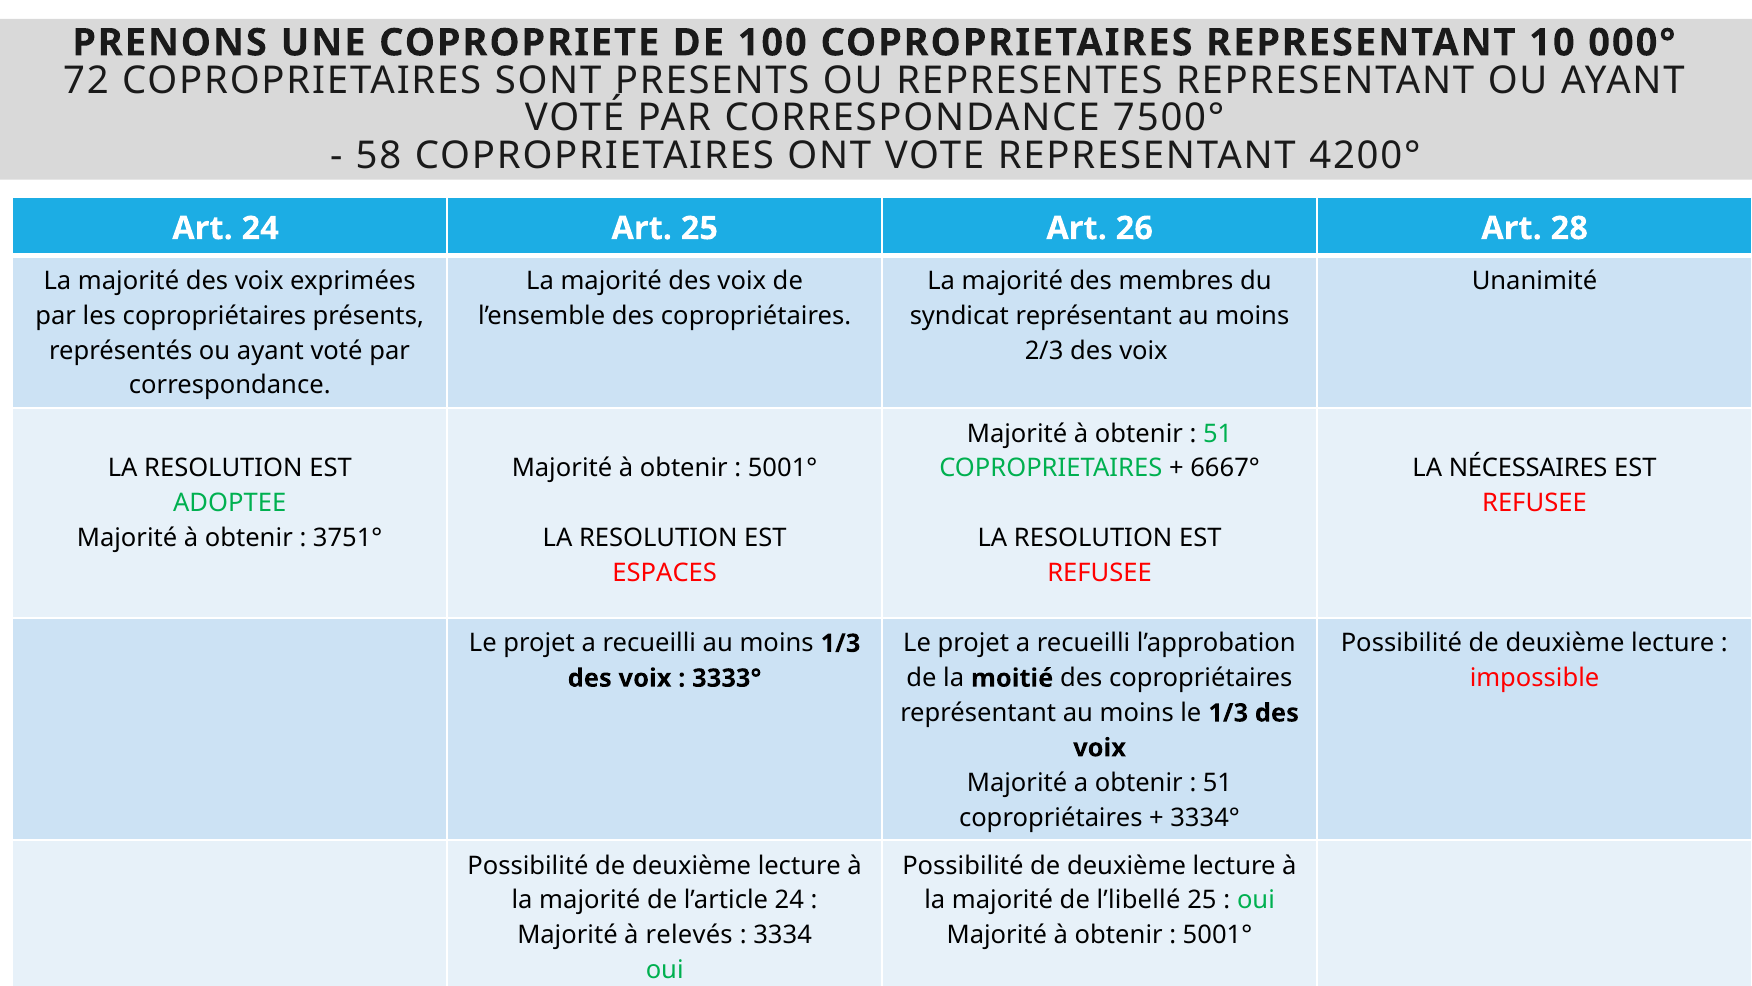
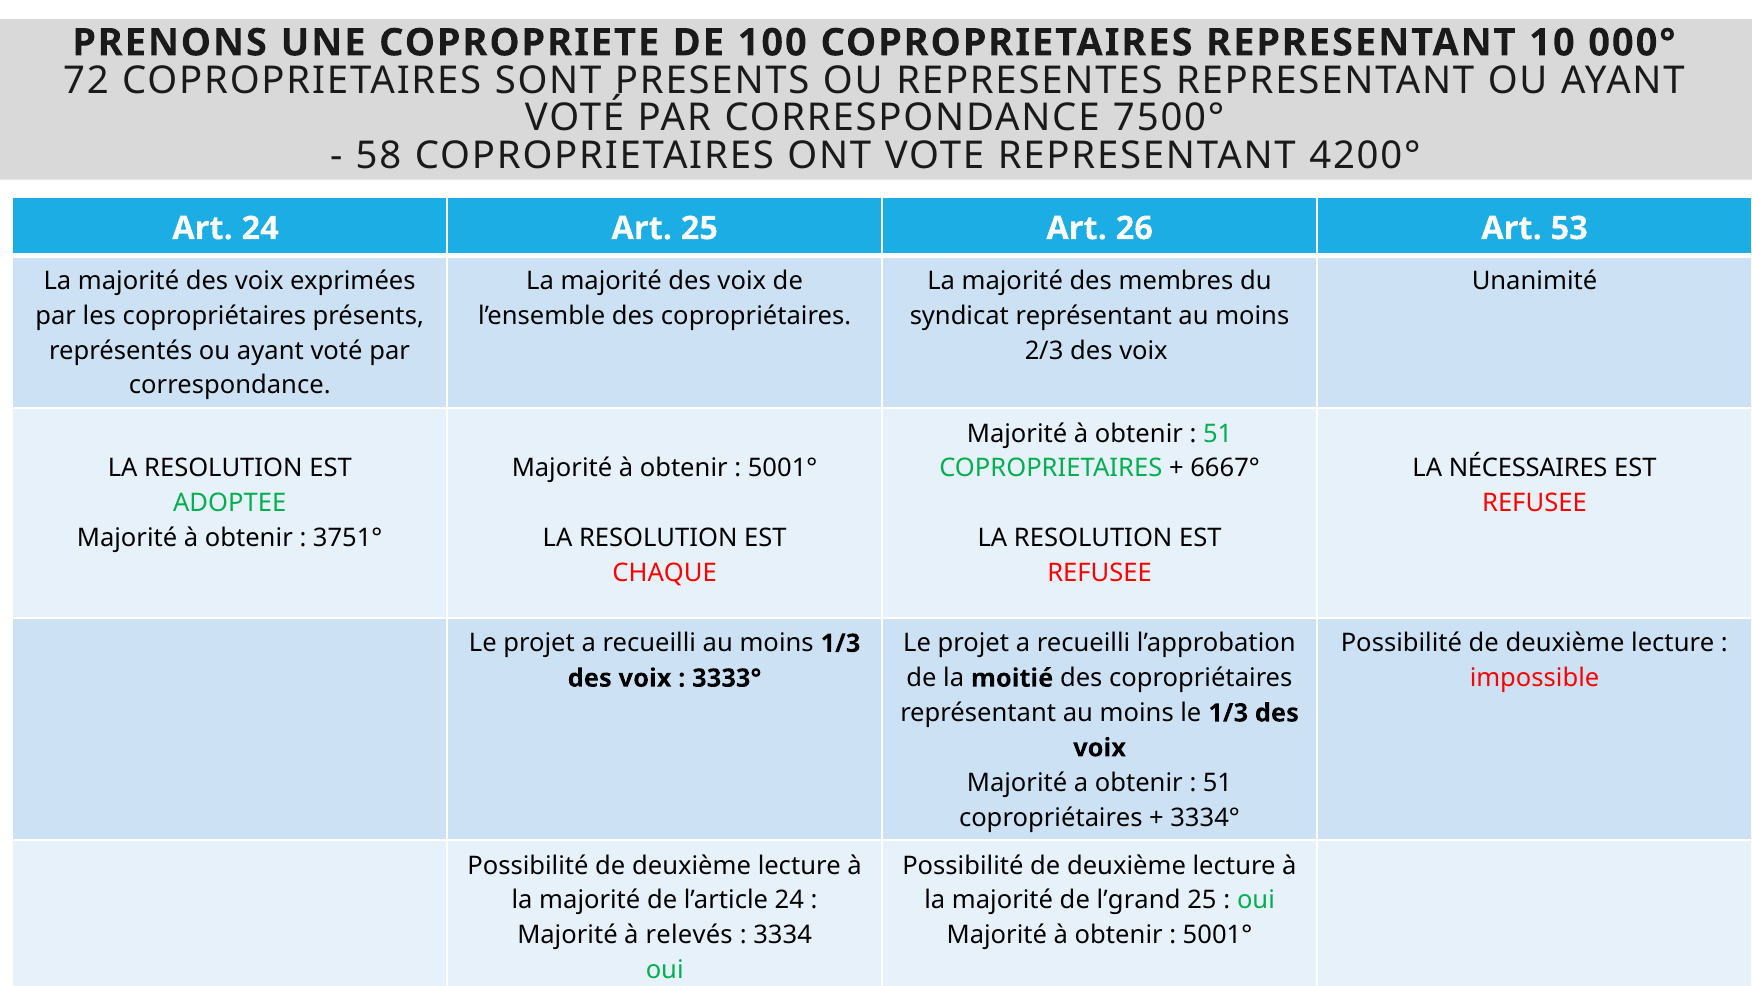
28: 28 -> 53 (1569, 228)
ESPACES: ESPACES -> CHAQUE (665, 573)
l’libellé: l’libellé -> l’grand (1139, 900)
